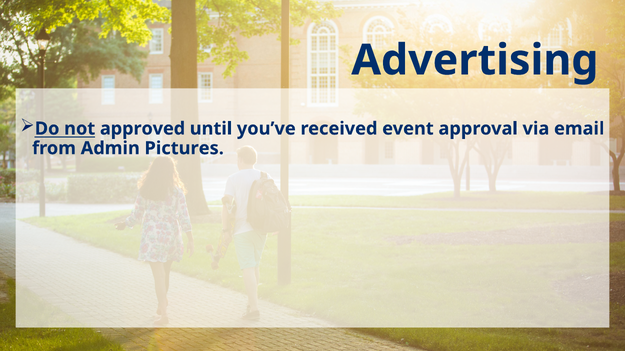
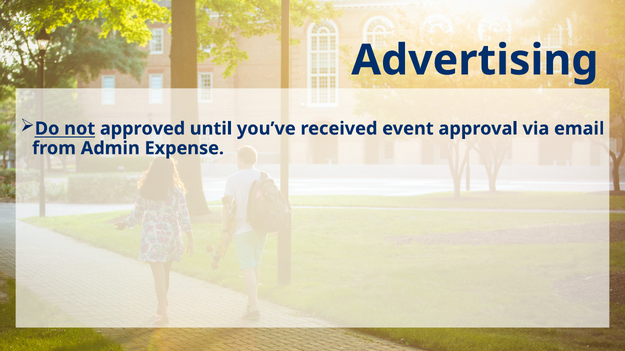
Pictures: Pictures -> Expense (184, 148)
